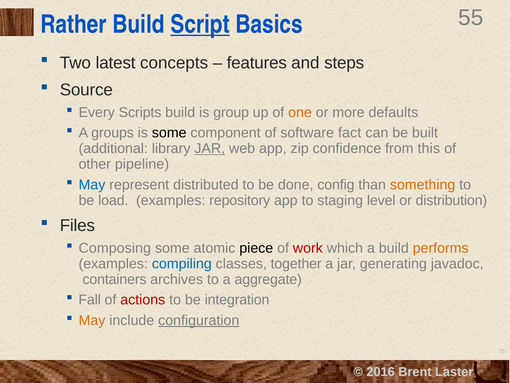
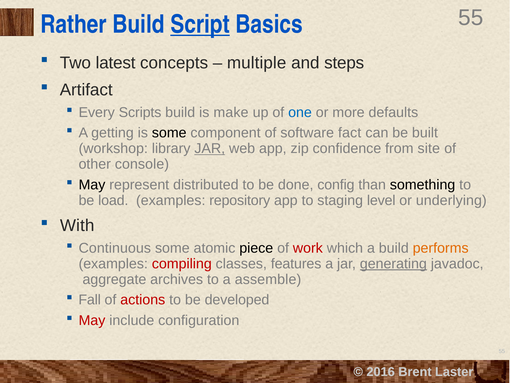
features: features -> multiple (257, 63)
Source: Source -> Artifact (86, 90)
group: group -> make (231, 112)
one colour: orange -> blue (300, 112)
groups: groups -> getting (112, 133)
additional: additional -> workshop (113, 148)
this: this -> site (429, 148)
pipeline: pipeline -> console (142, 164)
May colour: blue -> black (92, 184)
something colour: orange -> black (423, 184)
distribution: distribution -> underlying (451, 200)
Files: Files -> With (77, 225)
Composing: Composing -> Continuous (115, 248)
compiling colour: blue -> red (182, 263)
together: together -> features (296, 263)
generating underline: none -> present (393, 263)
containers: containers -> aggregate (114, 279)
aggregate: aggregate -> assemble (268, 279)
integration: integration -> developed (237, 299)
May colour: orange -> red (92, 320)
configuration underline: present -> none (199, 320)
